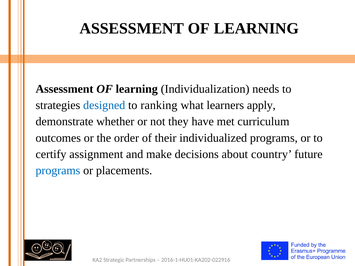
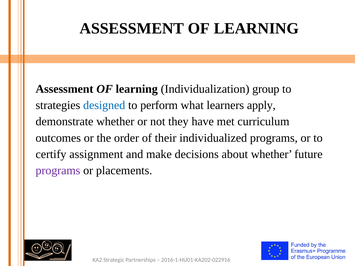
needs: needs -> group (266, 89)
ranking: ranking -> perform (159, 105)
about country: country -> whether (272, 154)
programs colour: blue -> purple (58, 171)
